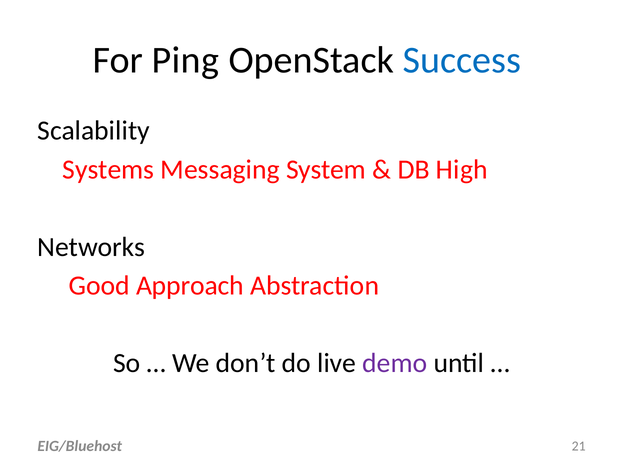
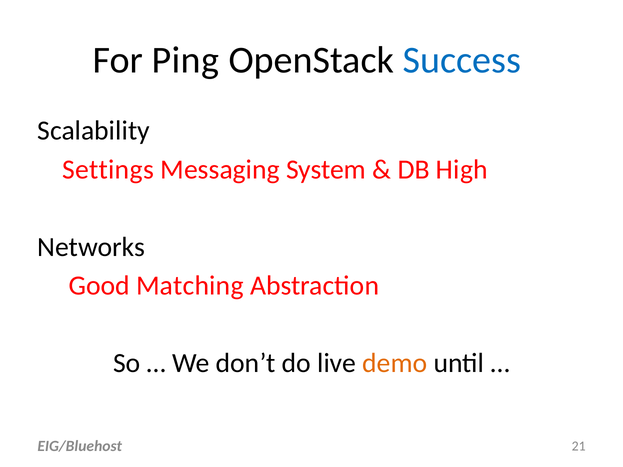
Systems: Systems -> Settings (108, 170)
Approach: Approach -> Matching (190, 286)
demo colour: purple -> orange (395, 364)
